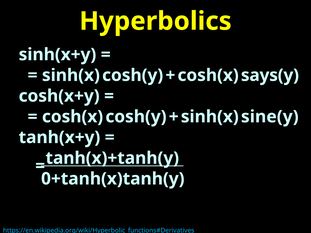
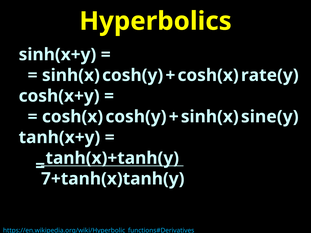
says(y: says(y -> rate(y (270, 75)
0+tanh(x)tanh(y: 0+tanh(x)tanh(y -> 7+tanh(x)tanh(y (113, 179)
